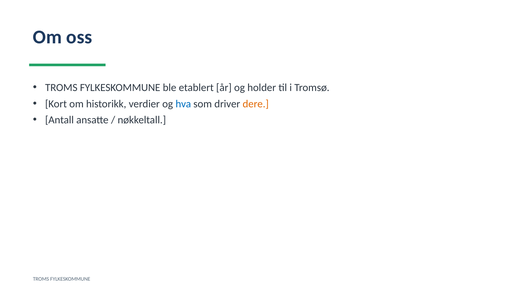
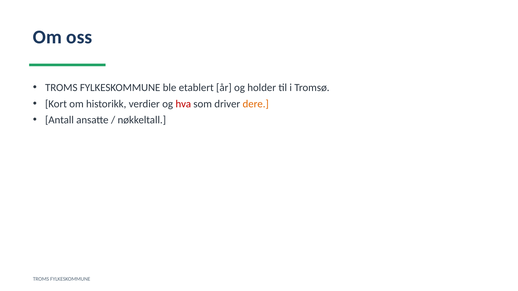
hva colour: blue -> red (183, 104)
